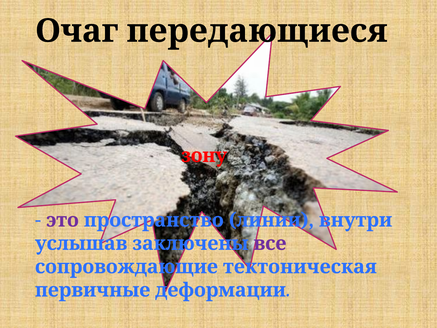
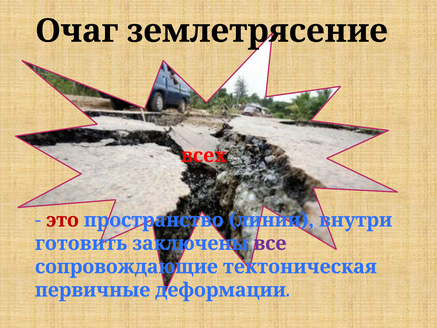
передающиеся: передающиеся -> землетрясение (257, 31)
зону: зону -> всех (204, 155)
это colour: purple -> red (62, 220)
услышав: услышав -> готовить (81, 243)
